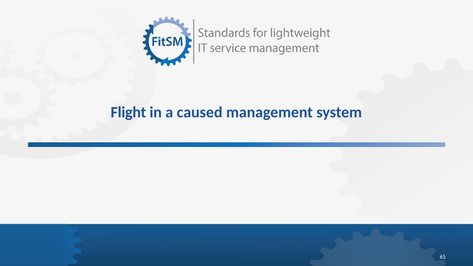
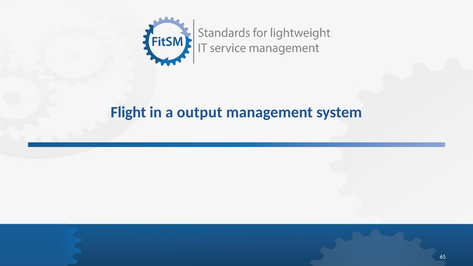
caused: caused -> output (200, 112)
